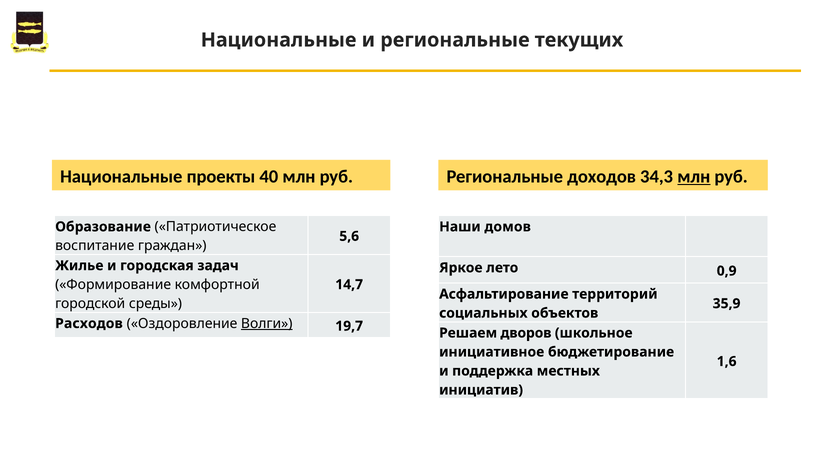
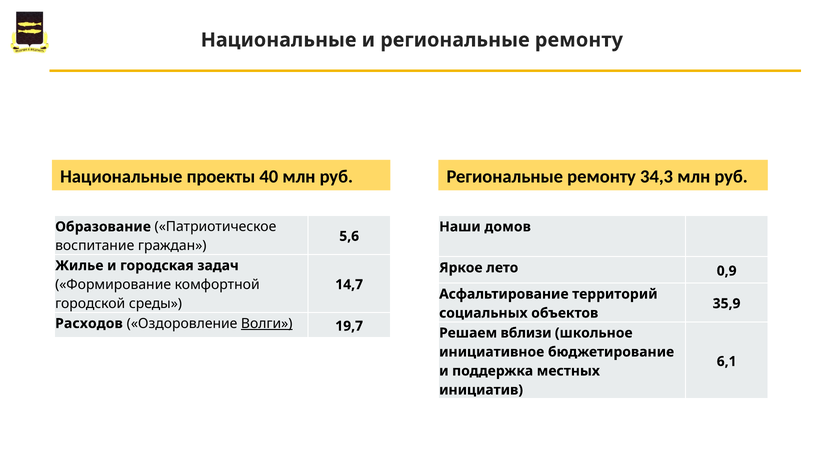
и региональные текущих: текущих -> ремонту (579, 40)
руб Региональные доходов: доходов -> ремонту (602, 176)
млн underline: present -> none (694, 176)
дворов: дворов -> вблизи (526, 333)
1,6: 1,6 -> 6,1 (727, 361)
